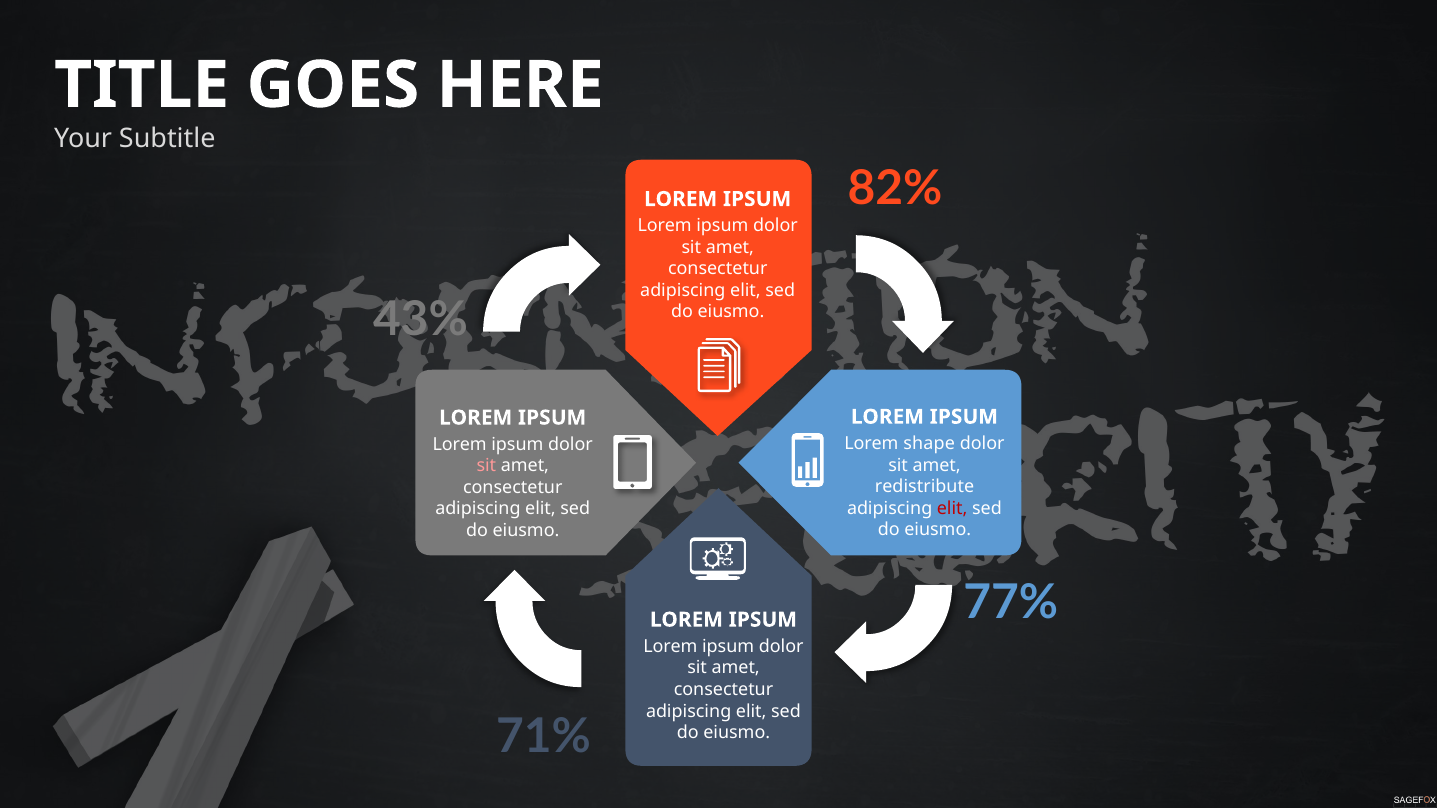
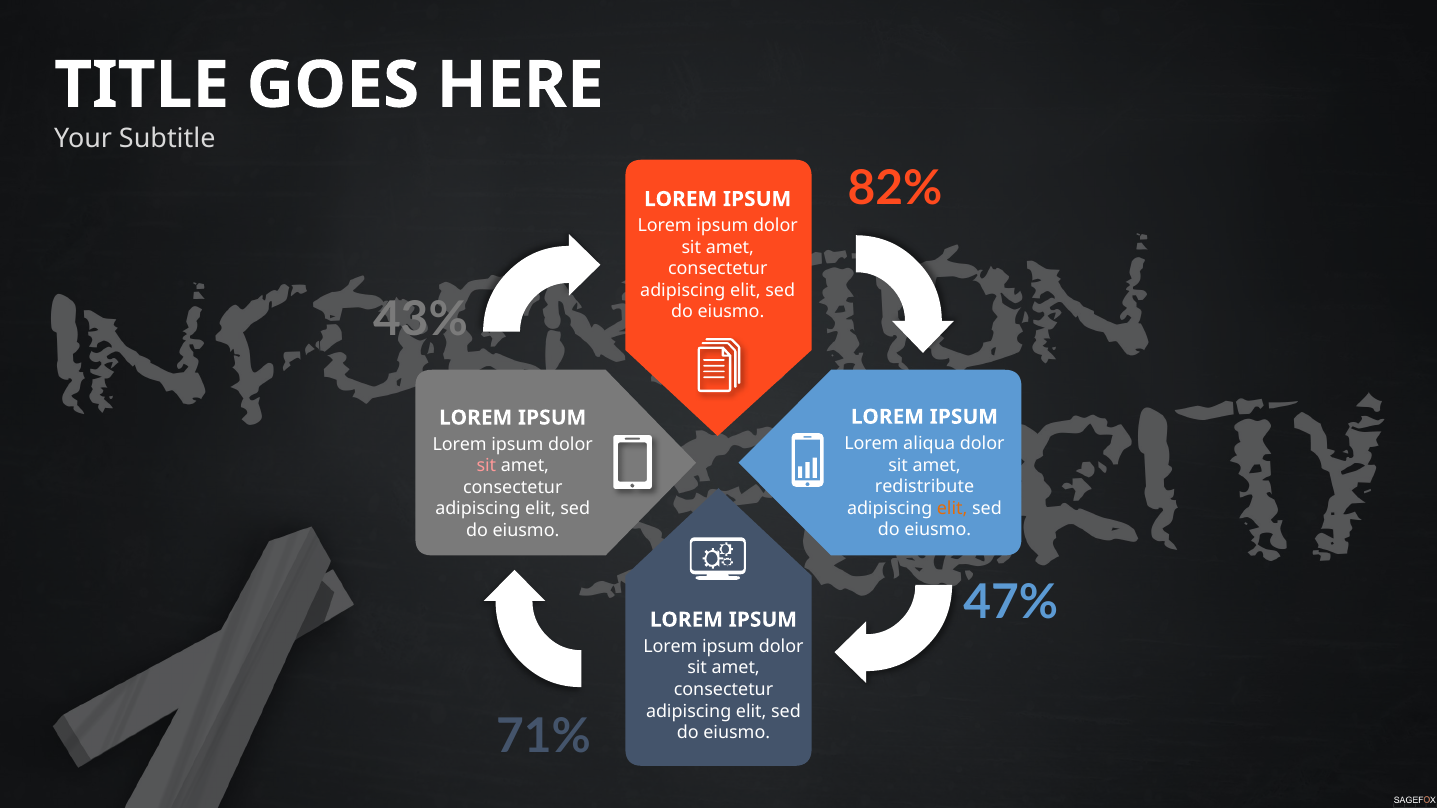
shape: shape -> aliqua (929, 444)
elit colour: red -> orange (952, 508)
77%: 77% -> 47% (1011, 603)
